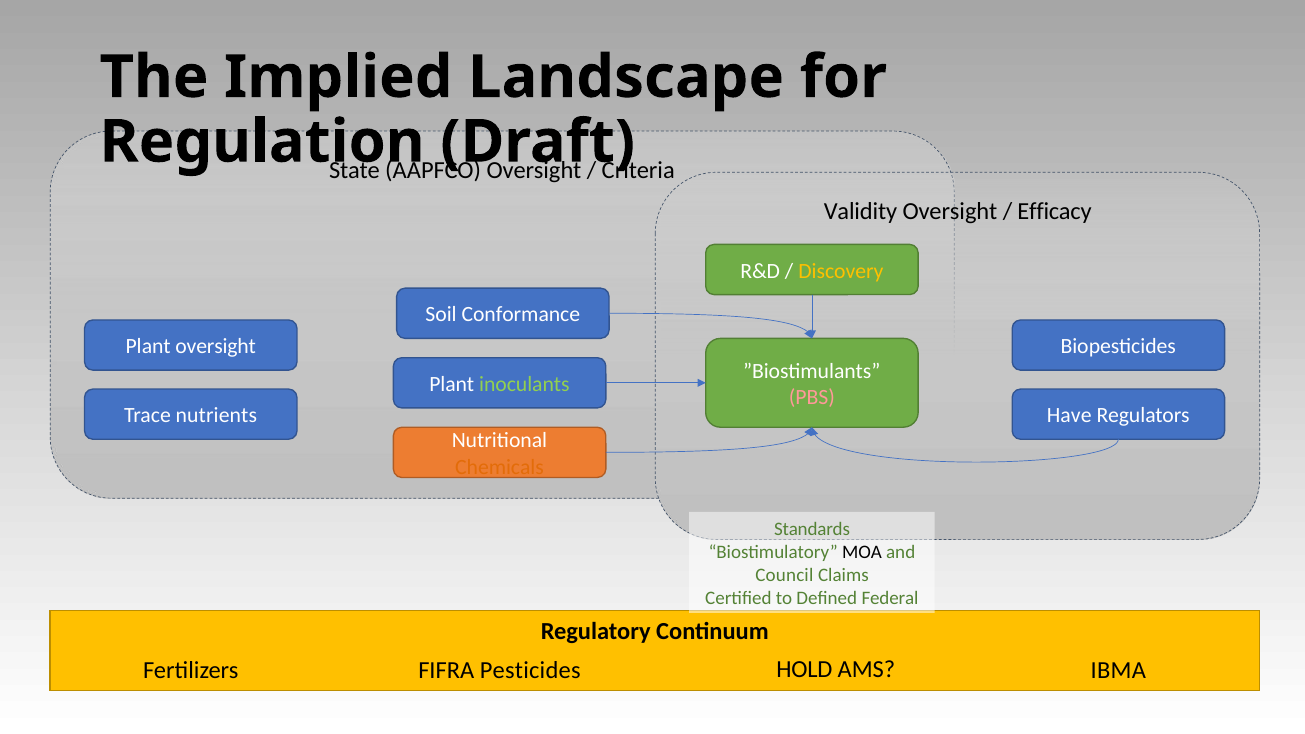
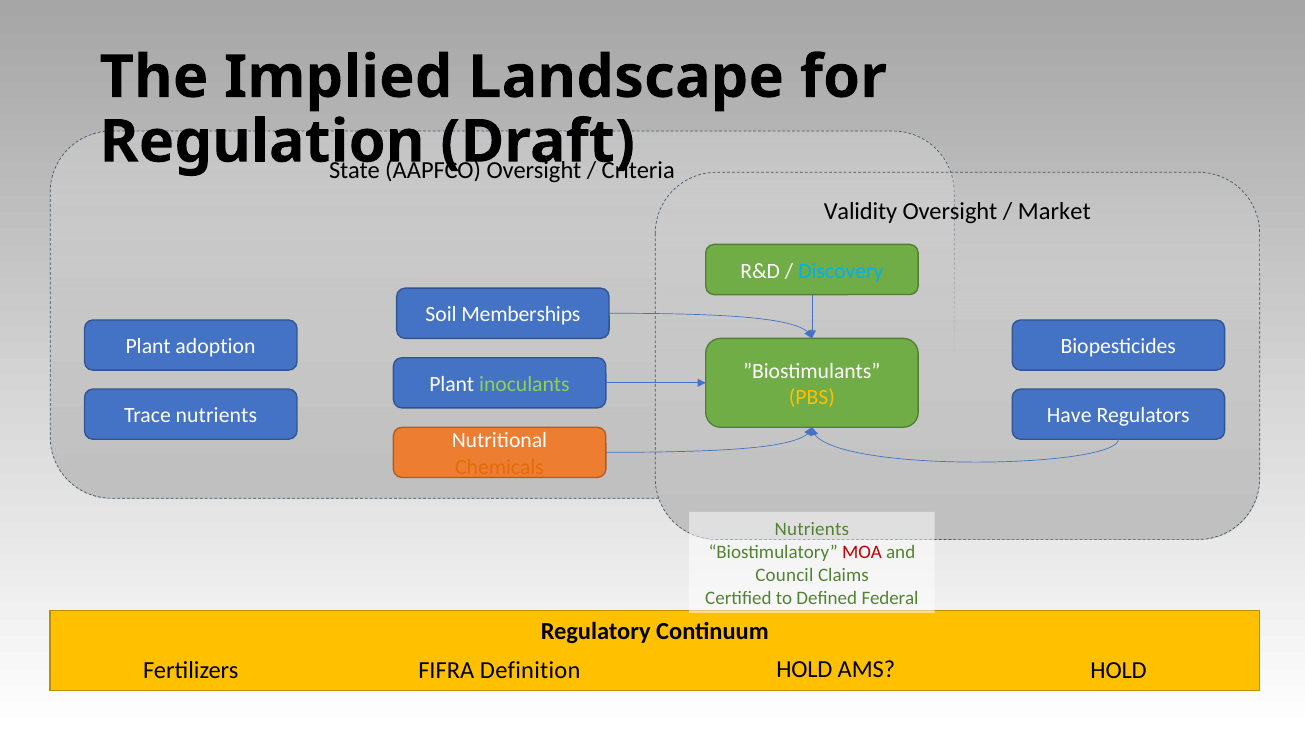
Efficacy: Efficacy -> Market (1054, 211)
Discovery colour: yellow -> light blue (841, 271)
Conformance: Conformance -> Memberships (521, 315)
Plant oversight: oversight -> adoption (216, 347)
PBS colour: pink -> yellow (812, 397)
Standards: Standards -> Nutrients (812, 530)
MOA colour: black -> red (862, 552)
Pesticides: Pesticides -> Definition (530, 670)
IBMA: IBMA -> HOLD (1119, 670)
